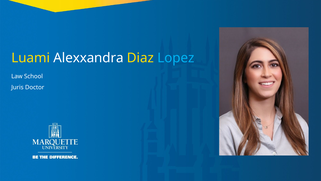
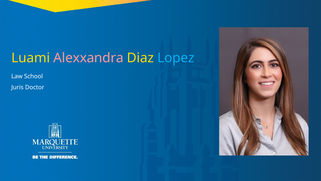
Alexxandra colour: white -> pink (88, 58)
